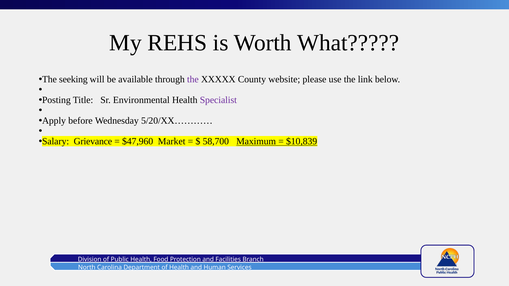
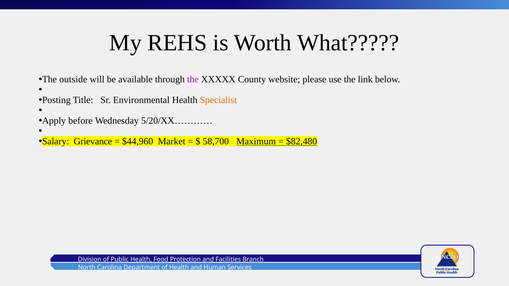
seeking: seeking -> outside (73, 80)
Specialist colour: purple -> orange (218, 100)
$47,960: $47,960 -> $44,960 (138, 141)
$10,839: $10,839 -> $82,480 (302, 141)
